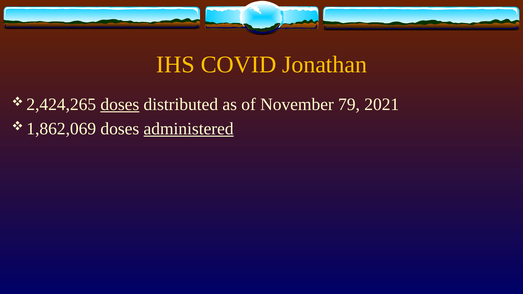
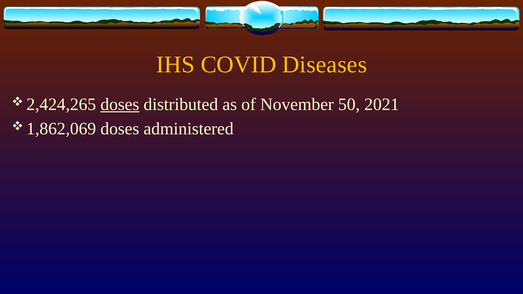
Jonathan: Jonathan -> Diseases (325, 65)
79: 79 -> 50 (349, 104)
administered underline: present -> none (189, 129)
